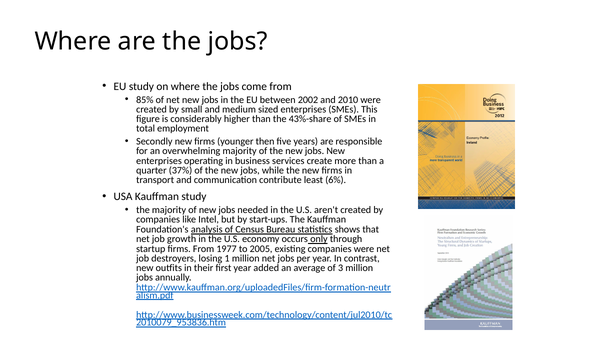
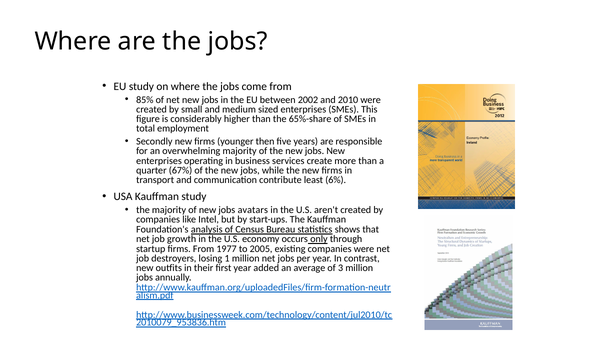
43%-share: 43%-share -> 65%-share (310, 119)
37%: 37% -> 67% (181, 170)
needed: needed -> avatars (253, 210)
